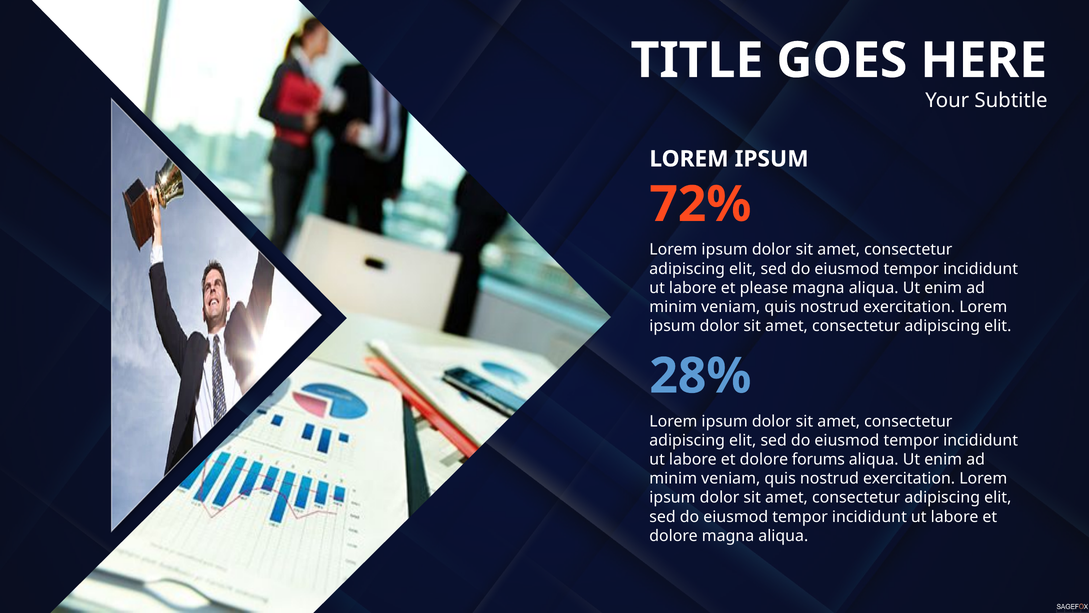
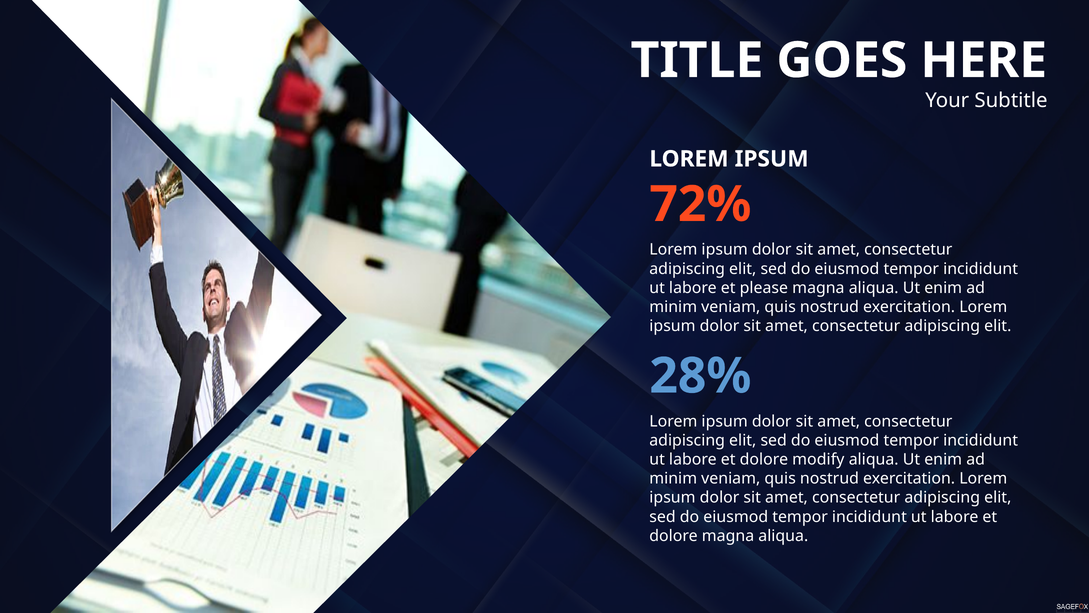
forums: forums -> modify (818, 459)
